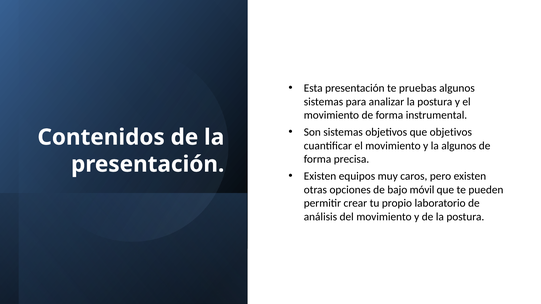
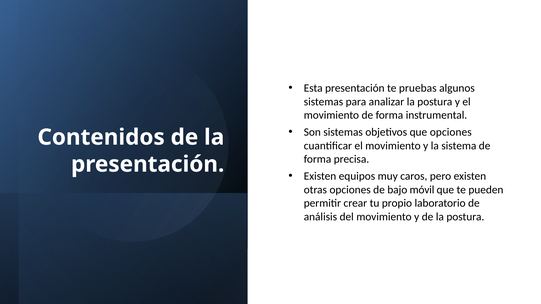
que objetivos: objetivos -> opciones (451, 132)
la algunos: algunos -> sistema (459, 146)
